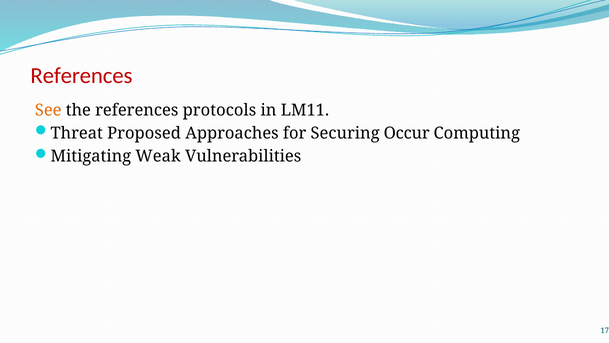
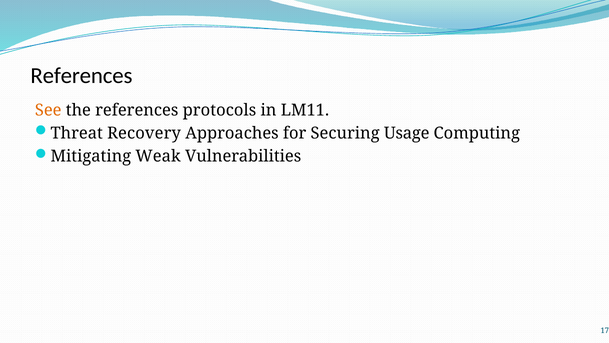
References colour: red -> black (81, 75)
Proposed: Proposed -> Recovery (144, 133)
Occur: Occur -> Usage (407, 133)
